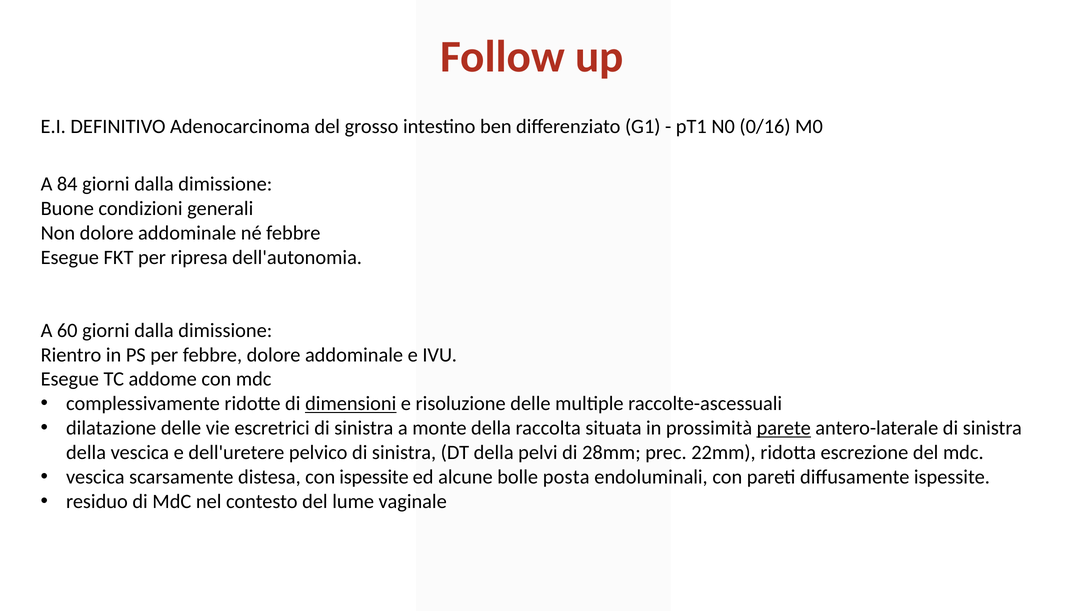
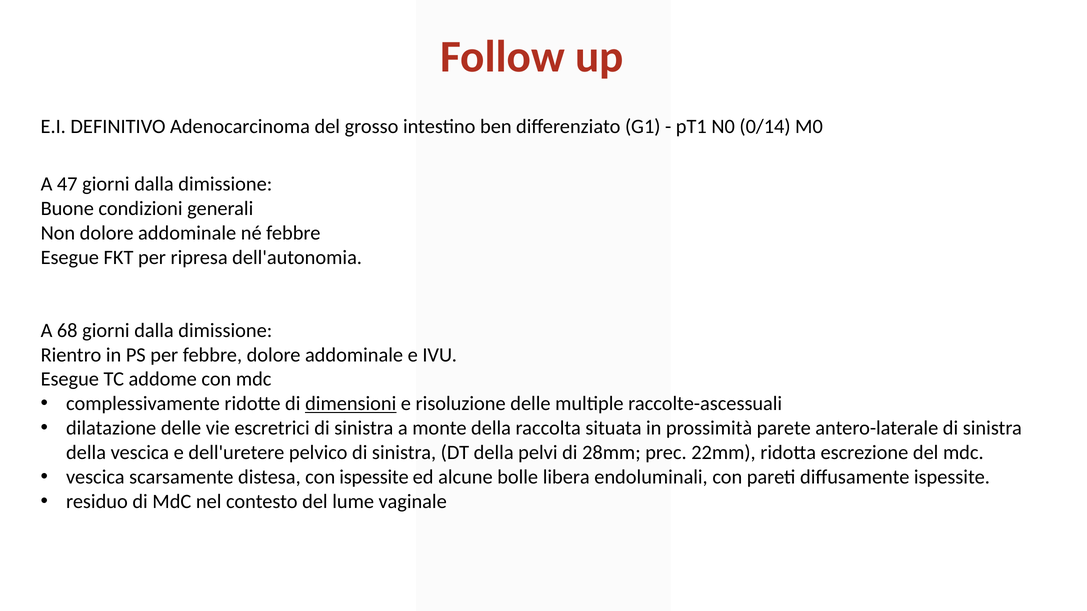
0/16: 0/16 -> 0/14 (765, 127)
84: 84 -> 47 (67, 184)
60: 60 -> 68 (67, 331)
parete underline: present -> none (784, 428)
posta: posta -> libera (566, 477)
